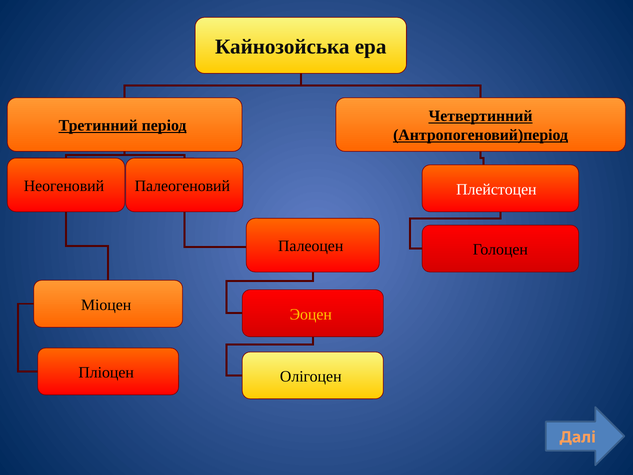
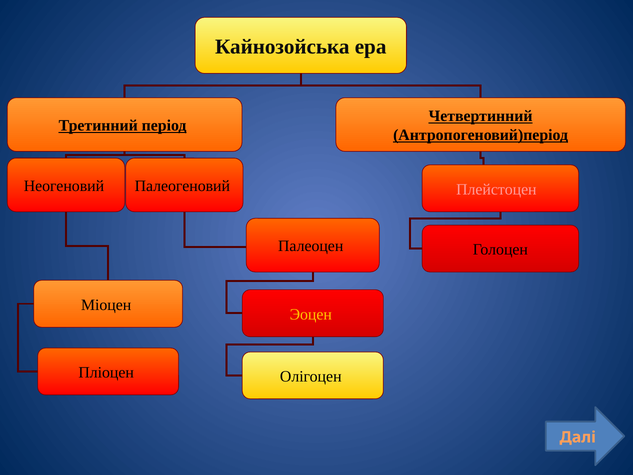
Плейстоцен colour: white -> pink (496, 189)
